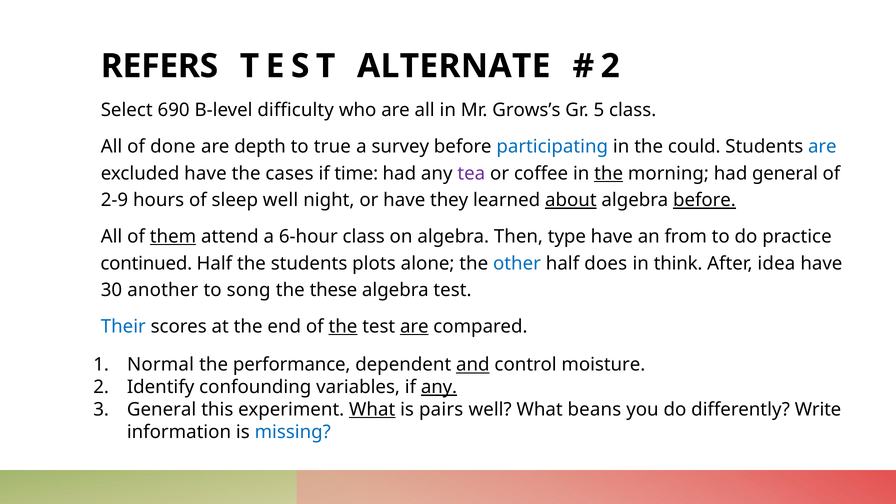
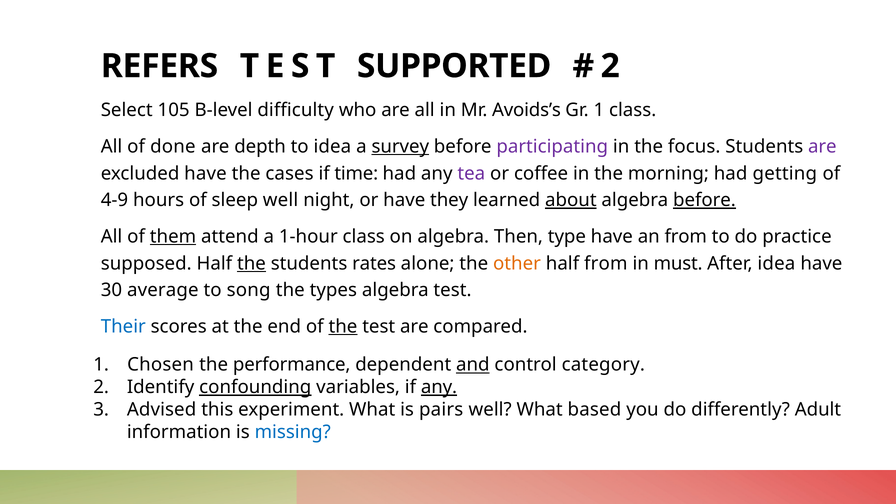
ALTERNATE: ALTERNATE -> SUPPORTED (454, 66)
690: 690 -> 105 (174, 110)
Grows’s: Grows’s -> Avoids’s (527, 110)
Gr 5: 5 -> 1 (599, 110)
to true: true -> idea (332, 146)
survey underline: none -> present (400, 146)
participating colour: blue -> purple (552, 146)
could: could -> focus (694, 146)
are colour: blue -> purple (822, 146)
the underline: present -> none (609, 173)
had general: general -> getting (785, 173)
2-9: 2-9 -> 4-9 (114, 200)
6-hour: 6-hour -> 1-hour (308, 236)
continued: continued -> supposed (146, 263)
the underline: none -> present (251, 263)
plots: plots -> rates (374, 263)
other colour: blue -> orange (517, 263)
half does: does -> from (606, 263)
think: think -> must (678, 263)
another: another -> average (163, 290)
these: these -> types (333, 290)
are underline: present -> none (414, 326)
Normal: Normal -> Chosen (161, 365)
moisture: moisture -> category (603, 365)
confounding underline: none -> present (255, 387)
General: General -> Advised (162, 410)
What underline: present -> none (372, 410)
beans: beans -> based (594, 410)
Write: Write -> Adult (818, 410)
